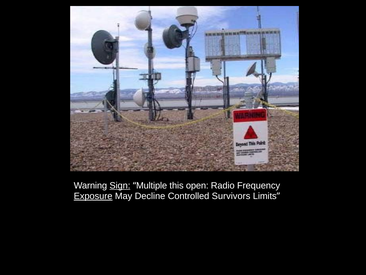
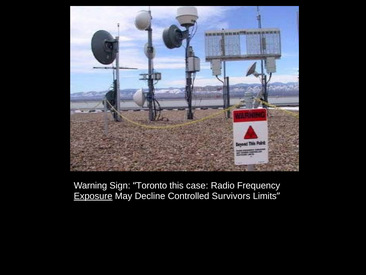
Sign underline: present -> none (120, 185)
Multiple: Multiple -> Toronto (152, 185)
open: open -> case (197, 185)
